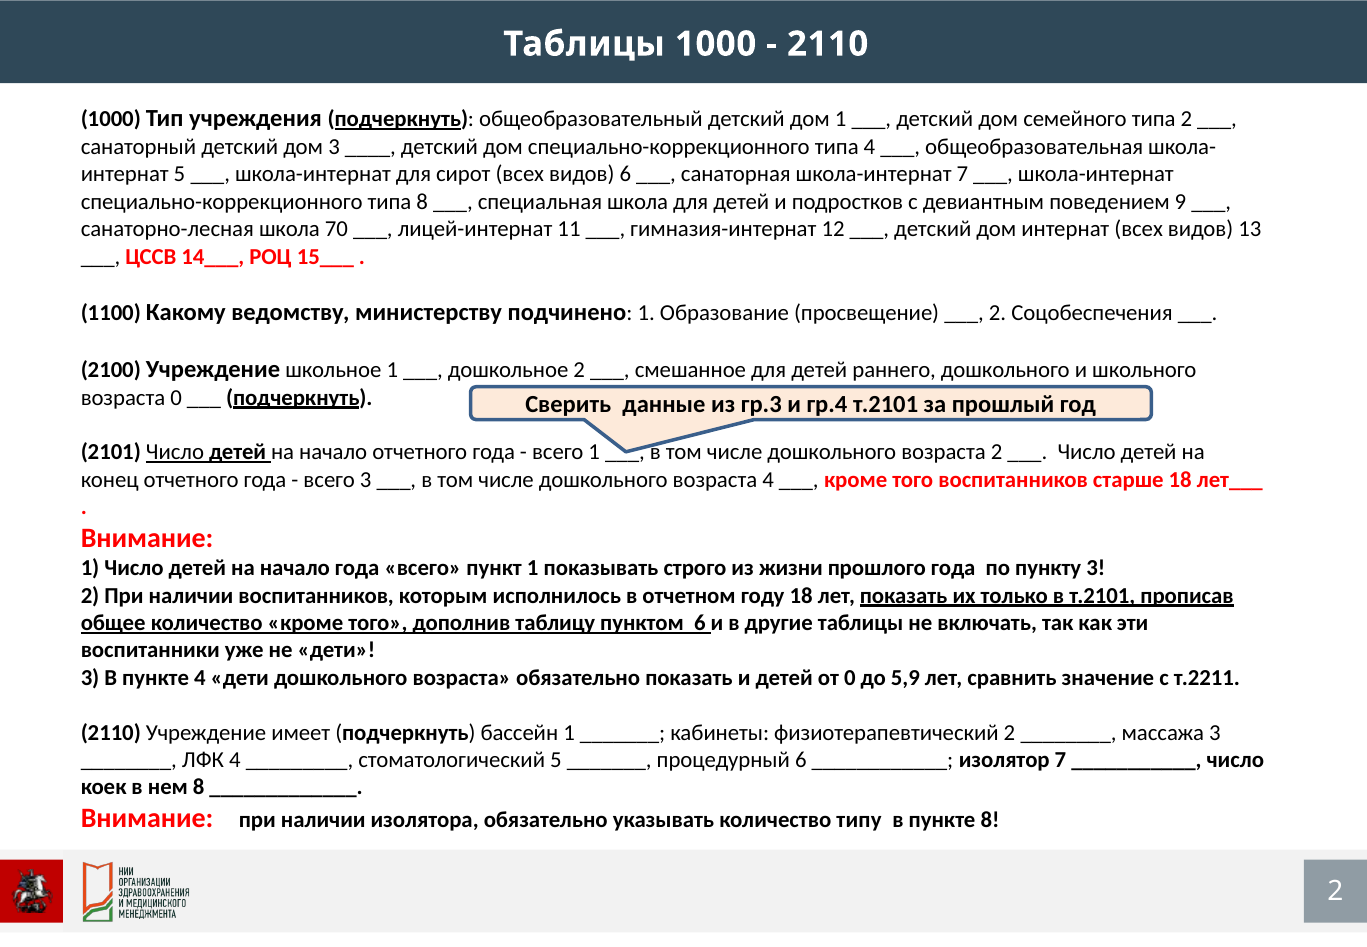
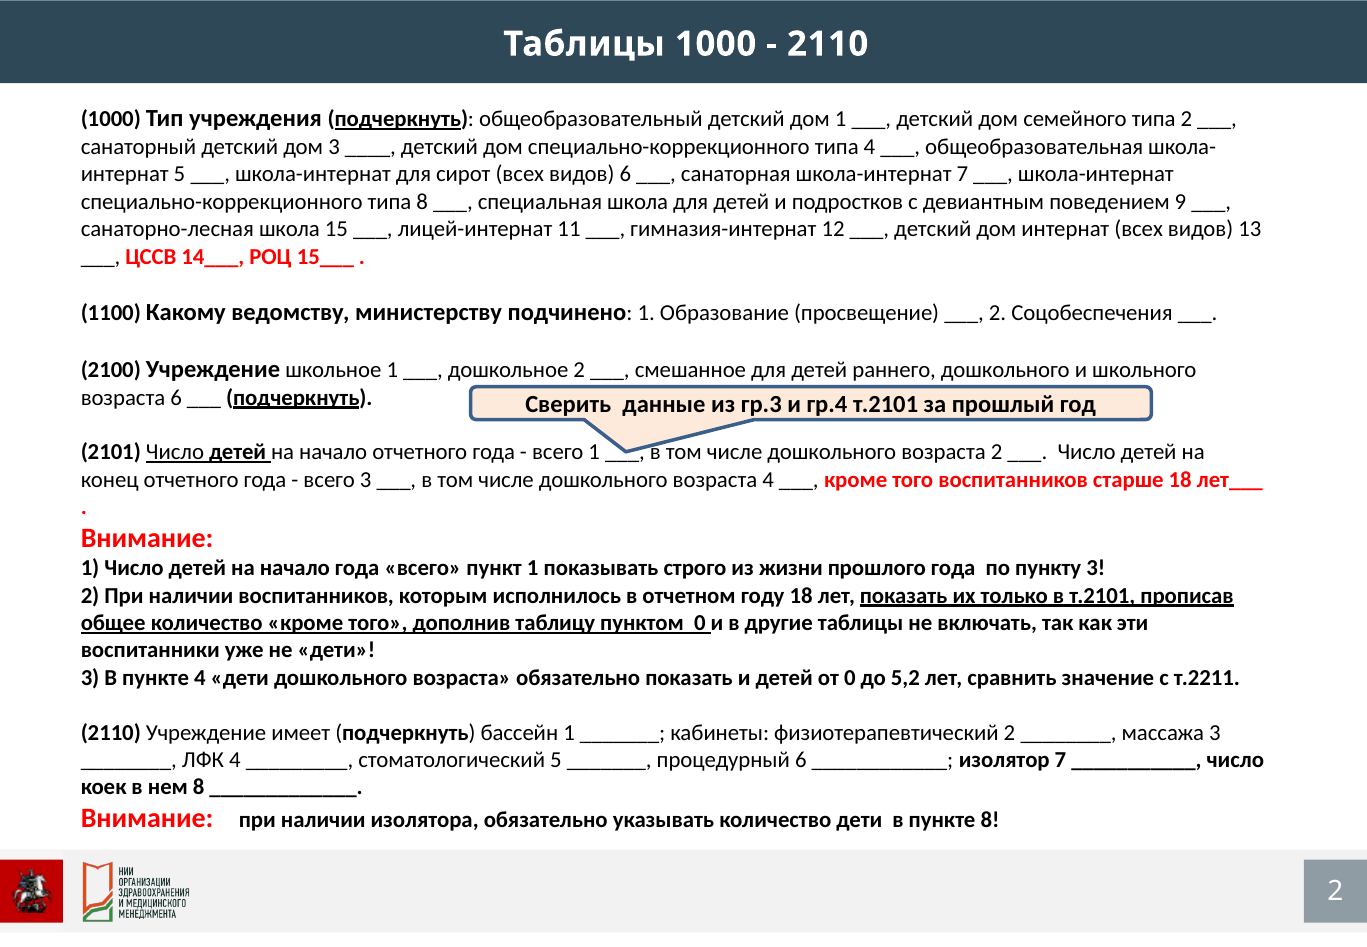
70: 70 -> 15 (336, 229)
возраста 0: 0 -> 6 (176, 397)
пунктом 6: 6 -> 0 (700, 623)
5,9: 5,9 -> 5,2 (905, 677)
количество типу: типу -> дети (859, 819)
